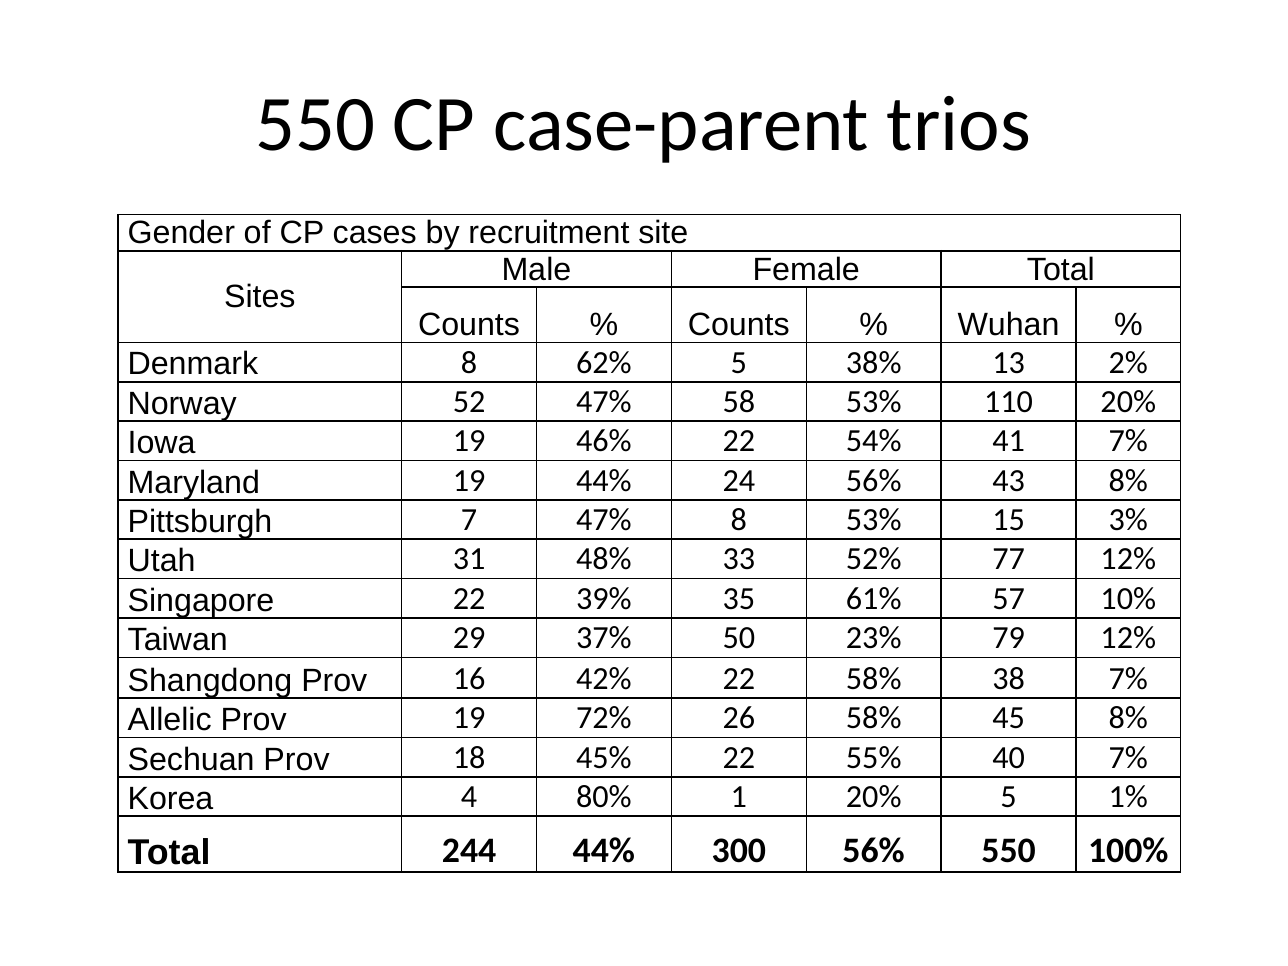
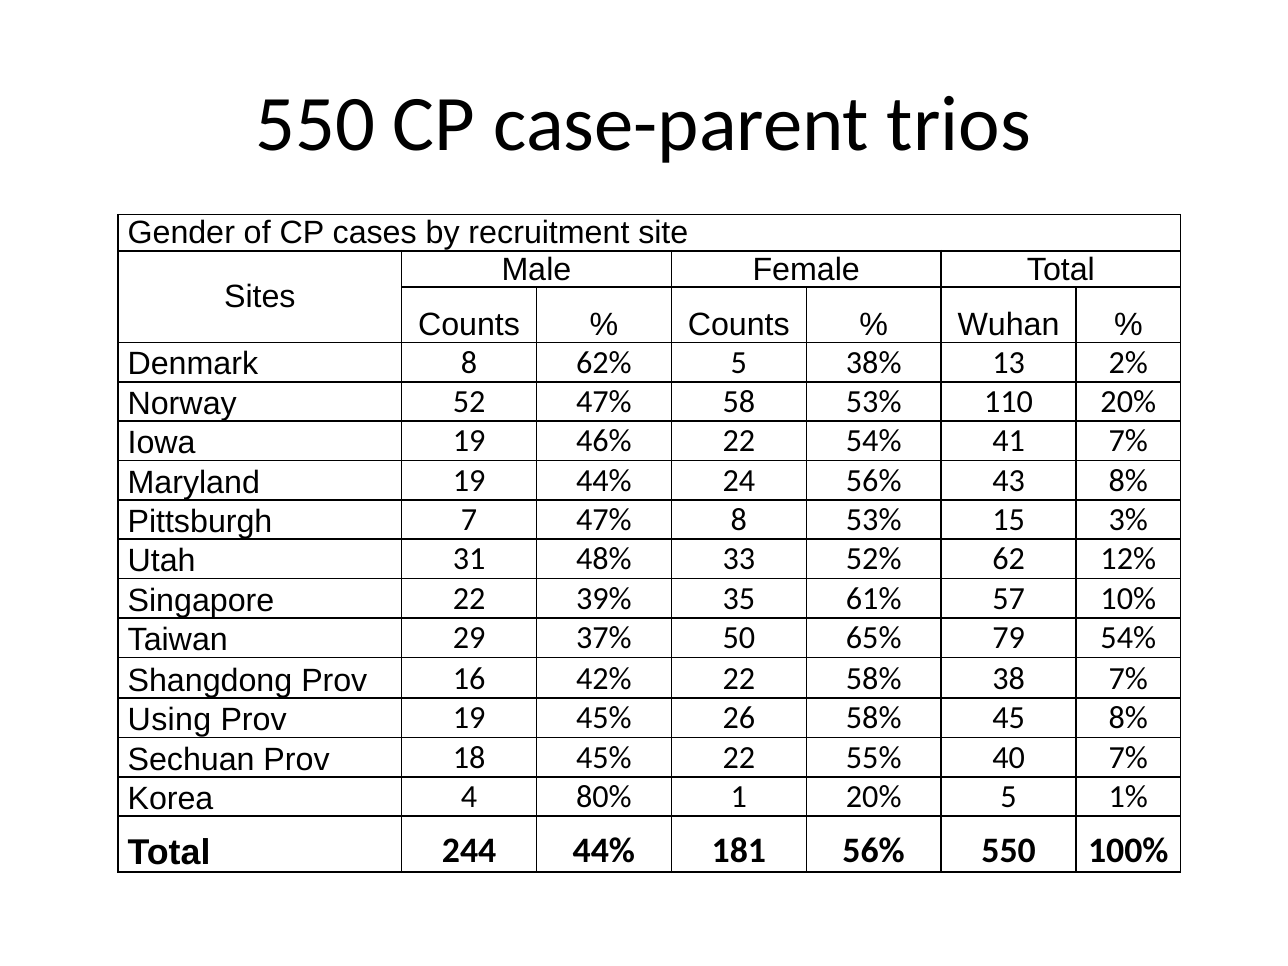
77: 77 -> 62 (1009, 559)
23%: 23% -> 65% (874, 638)
79 12%: 12% -> 54% (1128, 638)
Allelic: Allelic -> Using (170, 720)
19 72%: 72% -> 45% (604, 718)
300: 300 -> 181 (739, 850)
